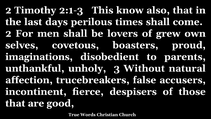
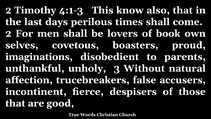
2:1-3: 2:1-3 -> 4:1-3 (71, 10)
grew: grew -> book (168, 33)
